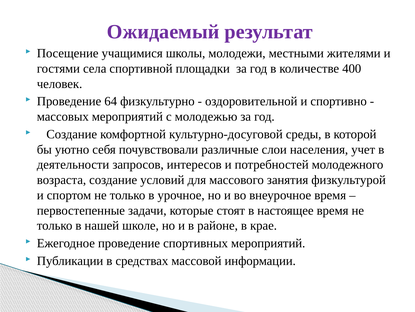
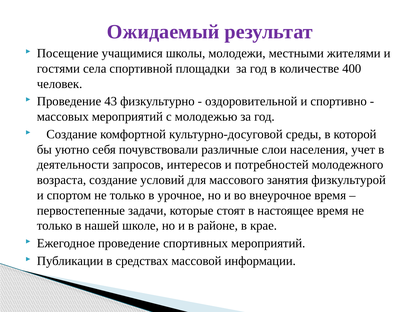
64: 64 -> 43 (111, 101)
